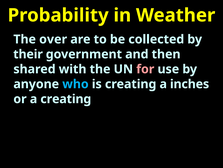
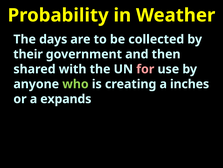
over: over -> days (53, 39)
who colour: light blue -> light green (75, 84)
a creating: creating -> expands (66, 99)
